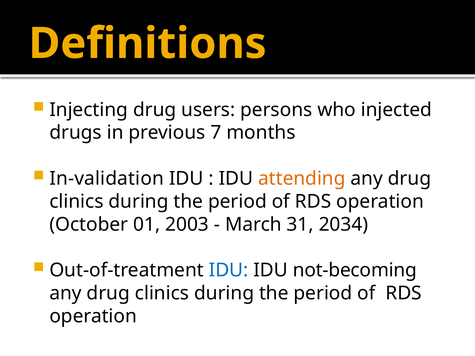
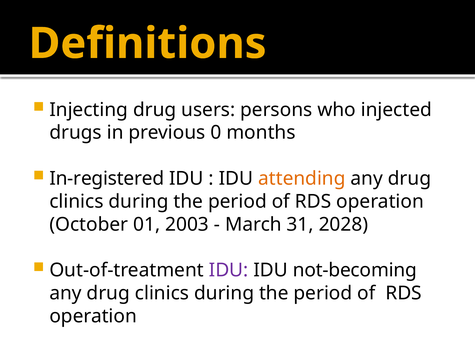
7: 7 -> 0 (216, 133)
In-validation: In-validation -> In-registered (107, 179)
2034: 2034 -> 2028 (343, 225)
IDU colour: blue -> purple (229, 271)
